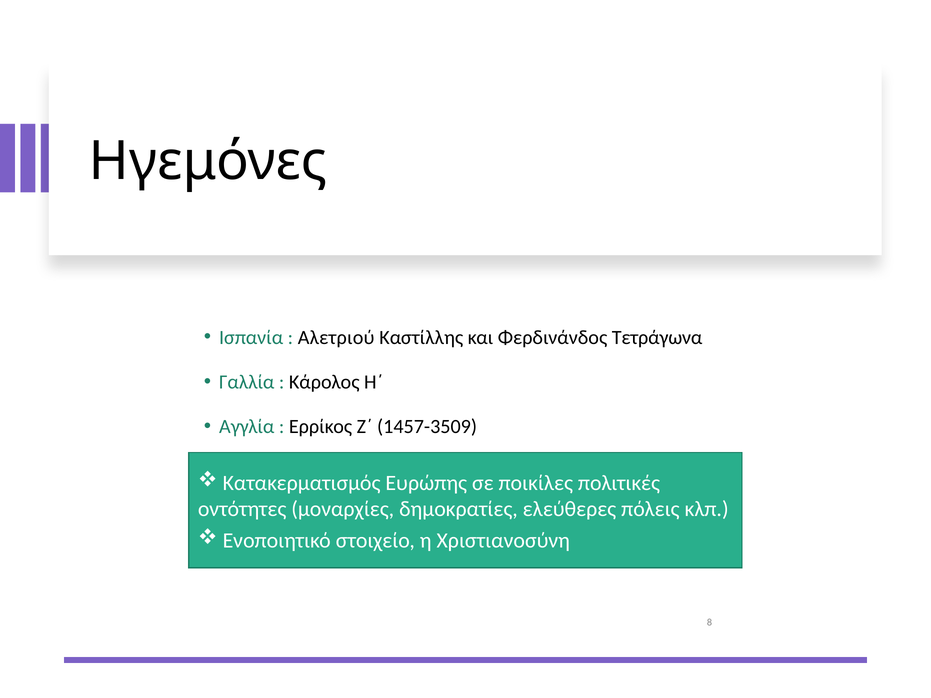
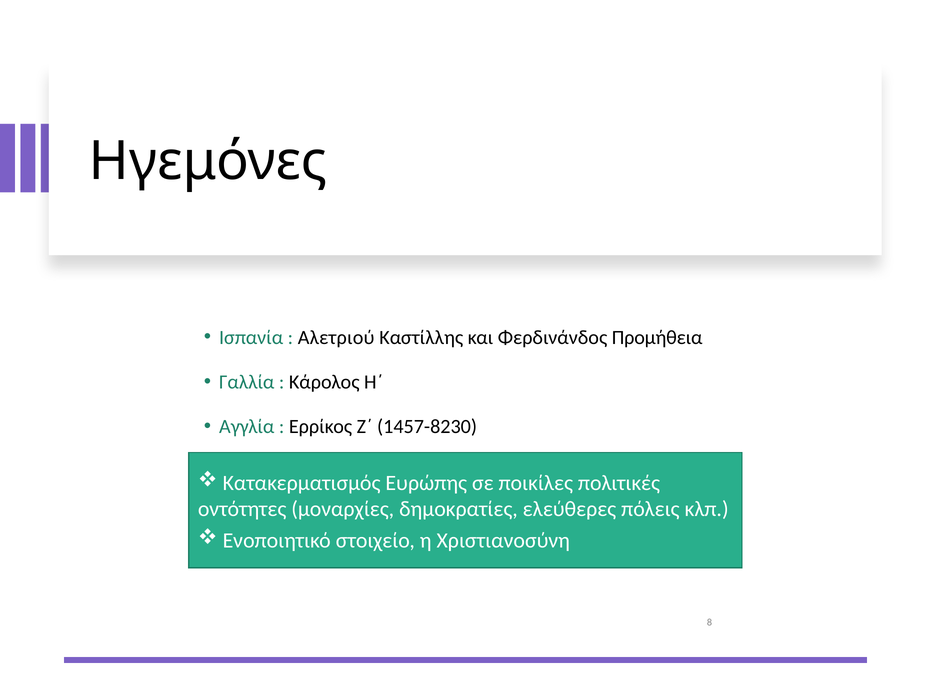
Τετράγωνα: Τετράγωνα -> Προμήθεια (657, 337)
1457-3509: 1457-3509 -> 1457-8230 (427, 427)
